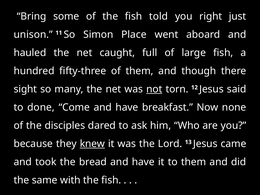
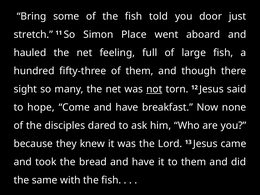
right: right -> door (211, 16)
unison: unison -> stretch (33, 34)
caught: caught -> feeling (117, 53)
done: done -> hope (41, 107)
knew underline: present -> none (92, 144)
